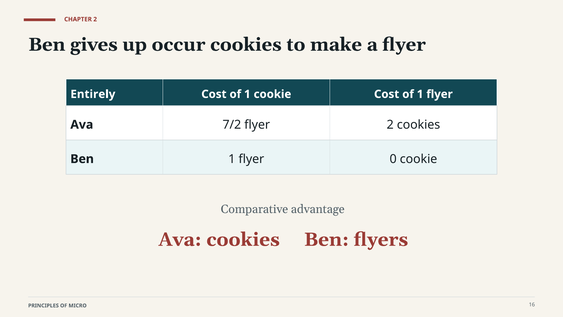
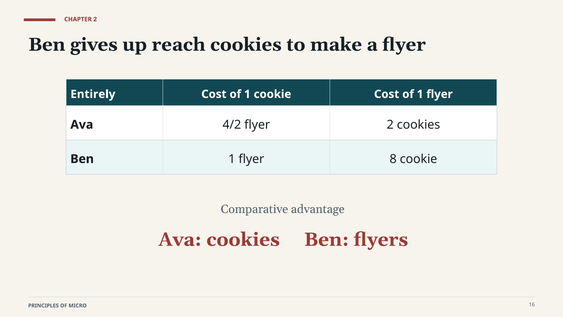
occur: occur -> reach (179, 45)
7/2: 7/2 -> 4/2 (232, 125)
0: 0 -> 8 (393, 159)
